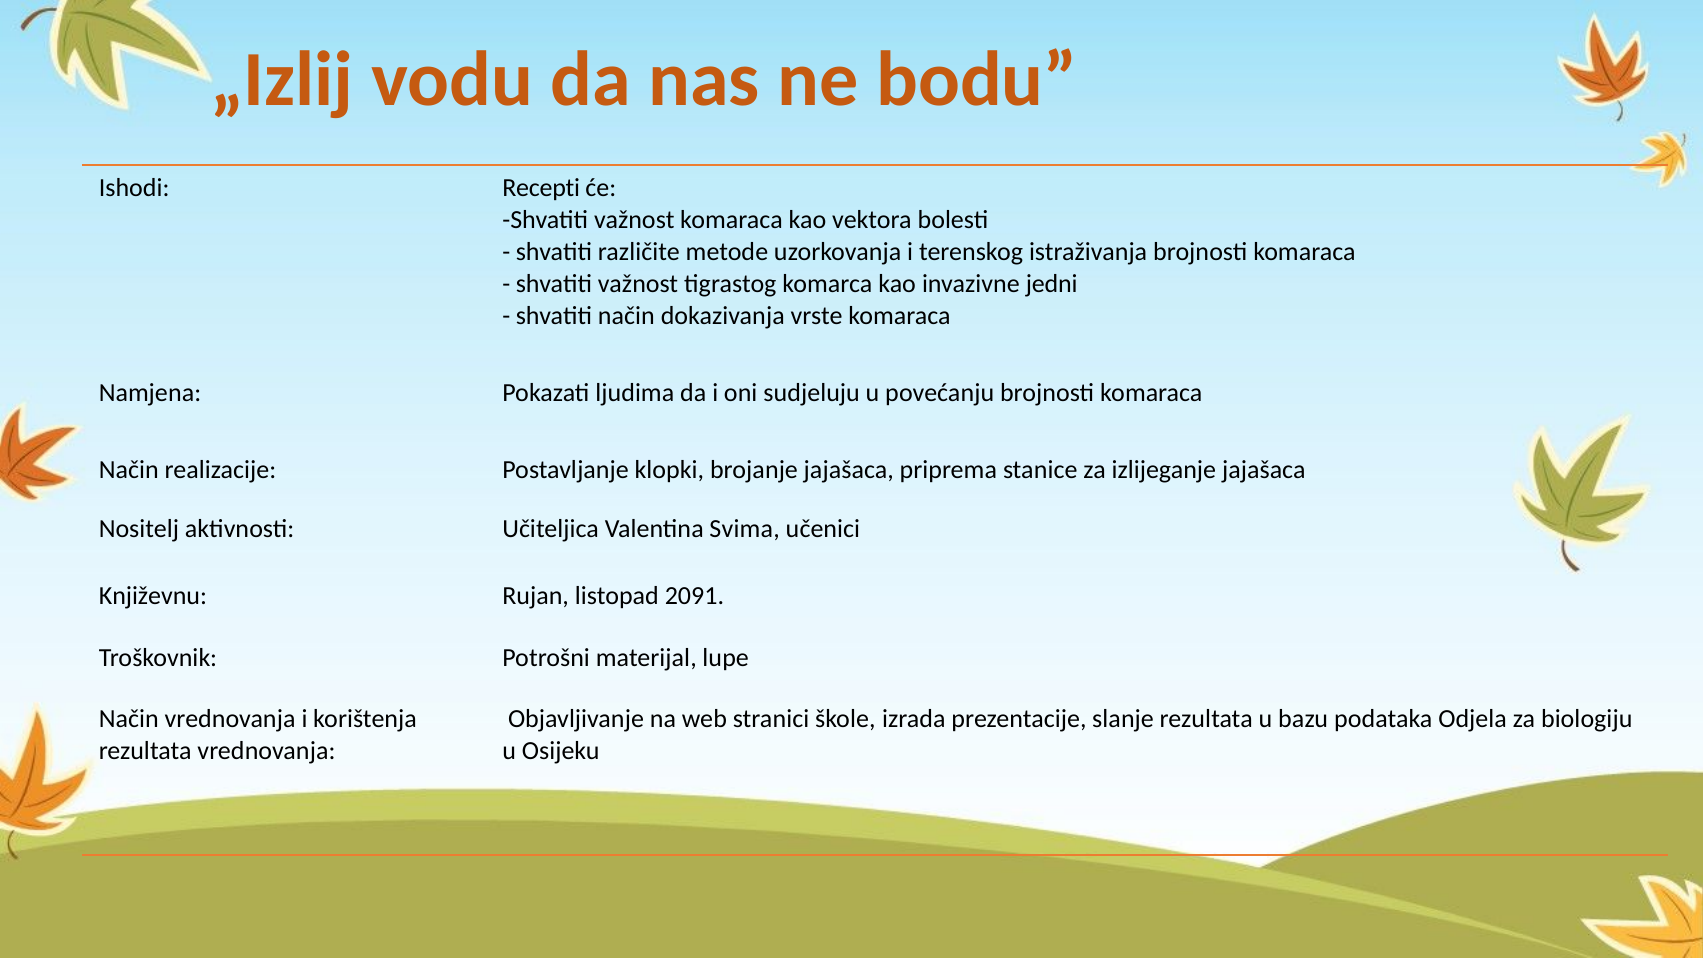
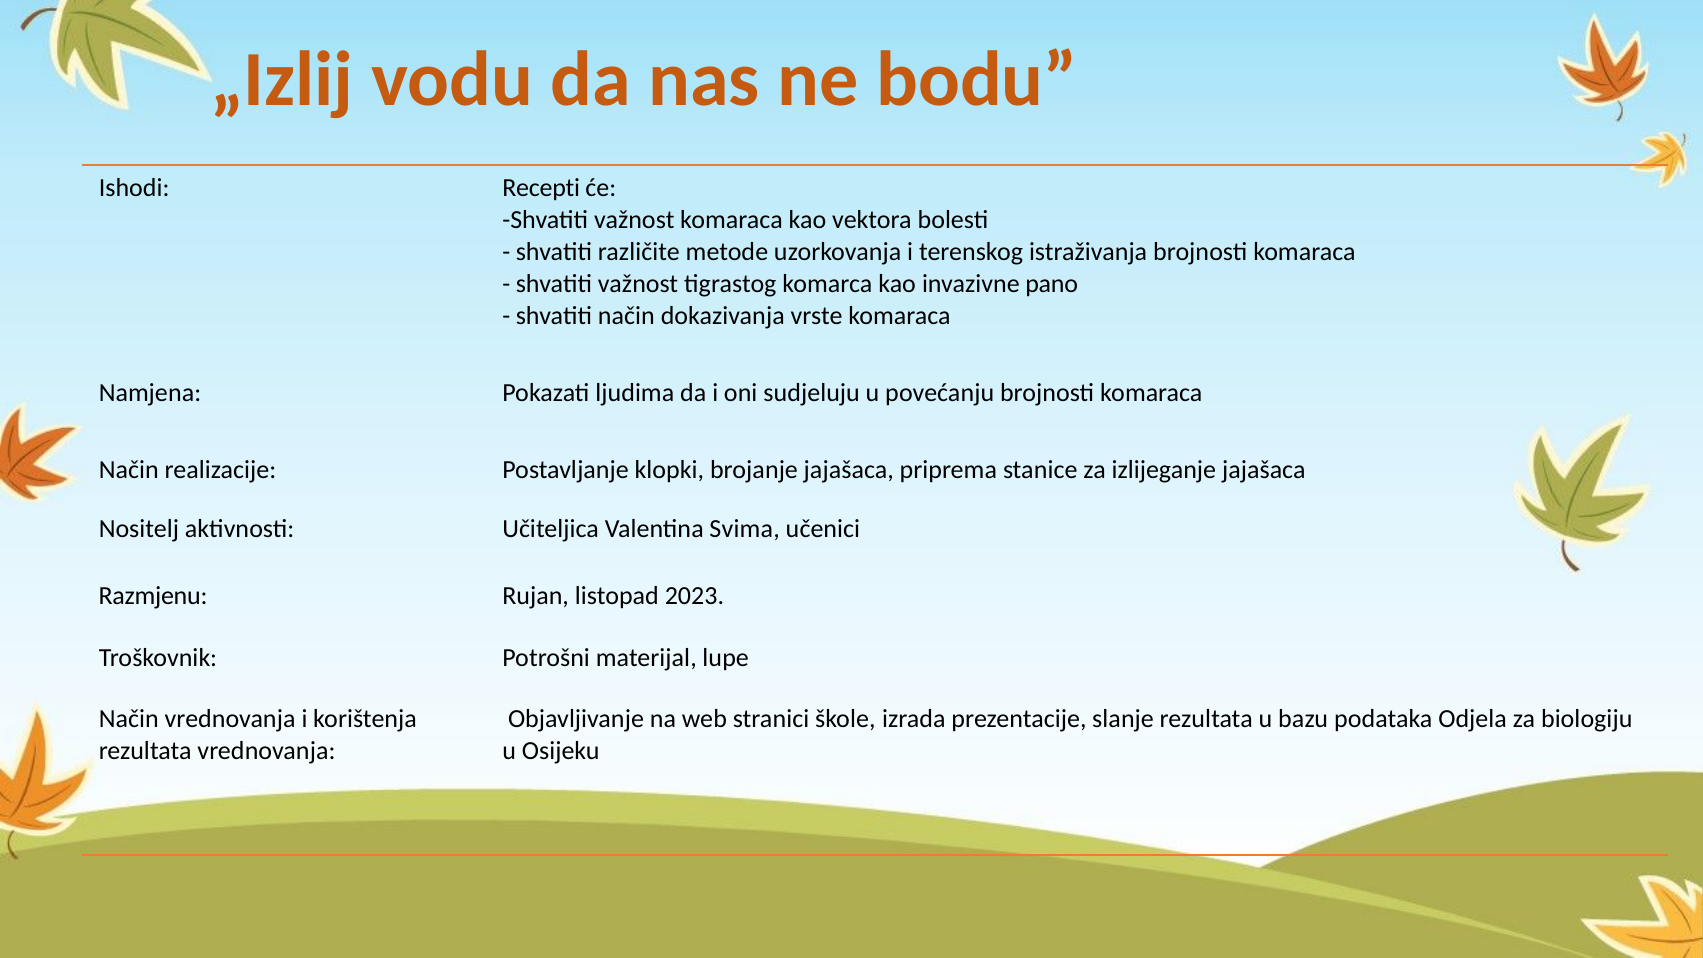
jedni: jedni -> pano (1052, 284)
Književnu: Književnu -> Razmjenu (153, 596)
2091: 2091 -> 2023 (694, 596)
